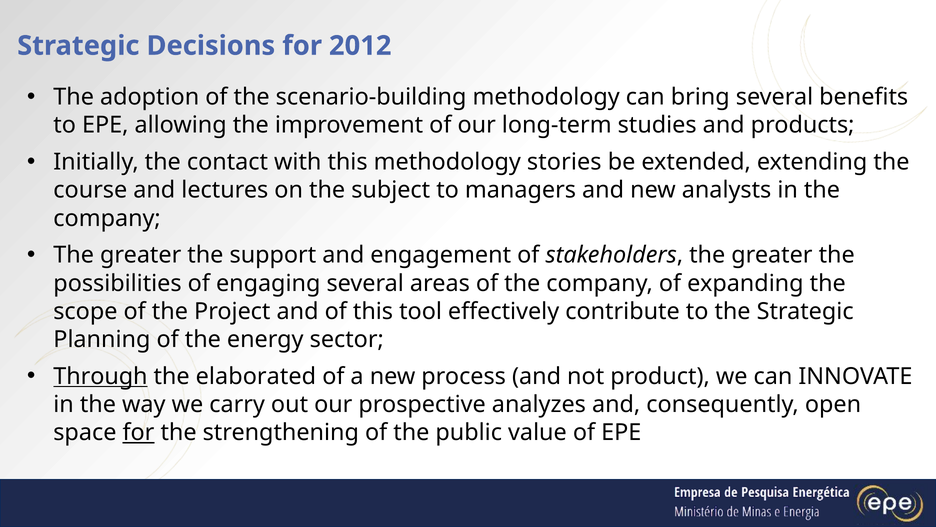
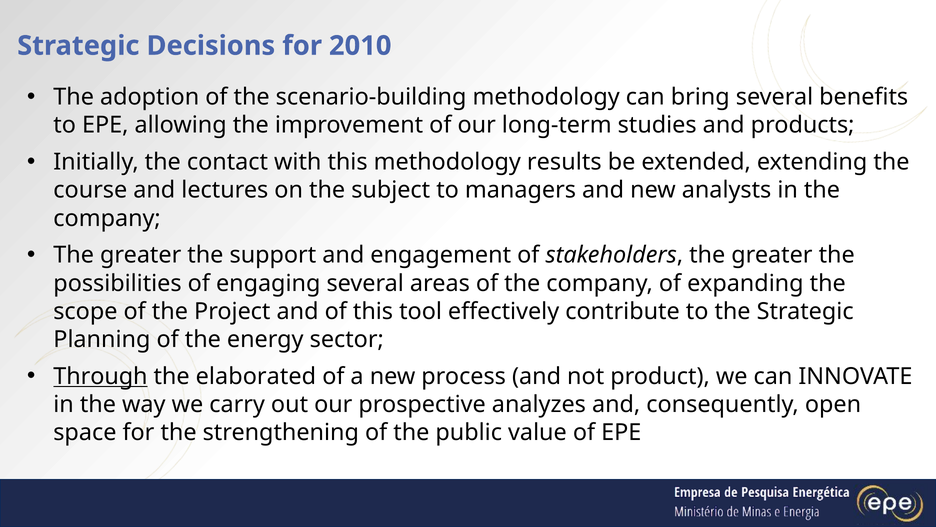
2012: 2012 -> 2010 (360, 46)
stories: stories -> results (564, 162)
for underline: present -> none (138, 432)
